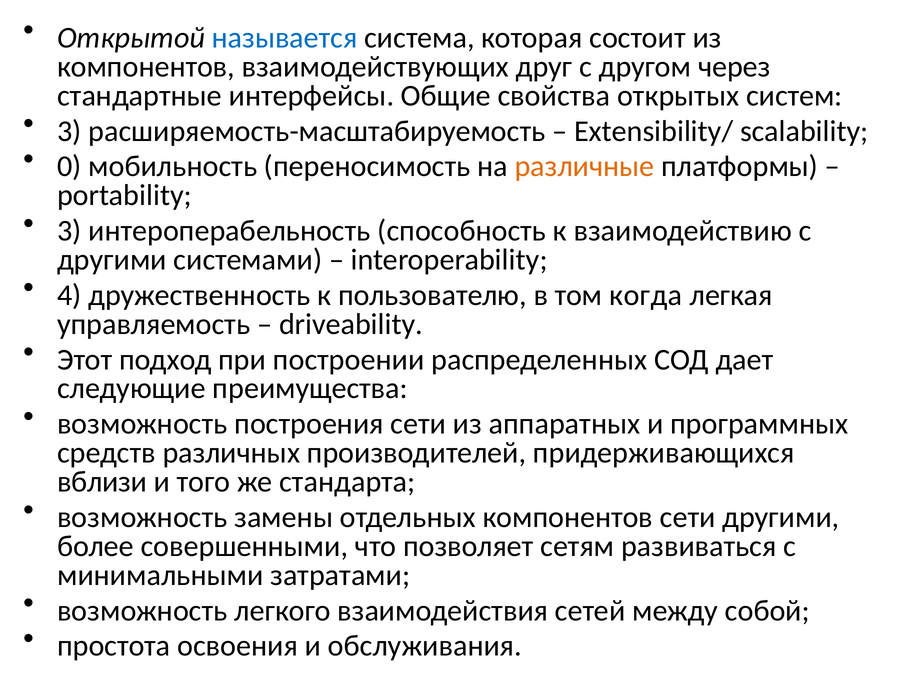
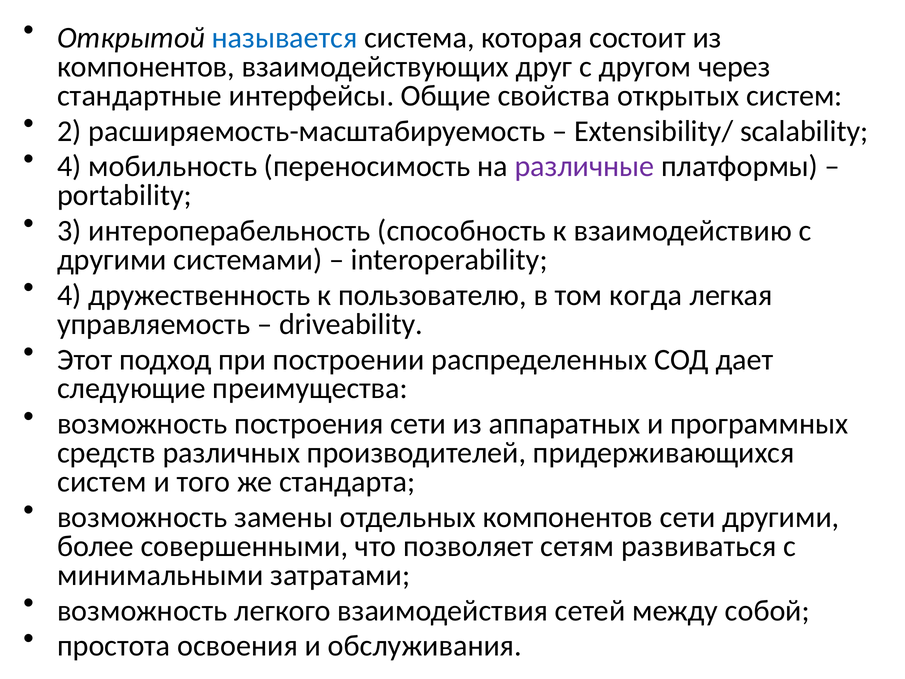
3: 3 -> 2 (69, 131)
0: 0 -> 4 (69, 166)
различные colour: orange -> purple (584, 166)
вблизи: вблизи -> систем (102, 482)
